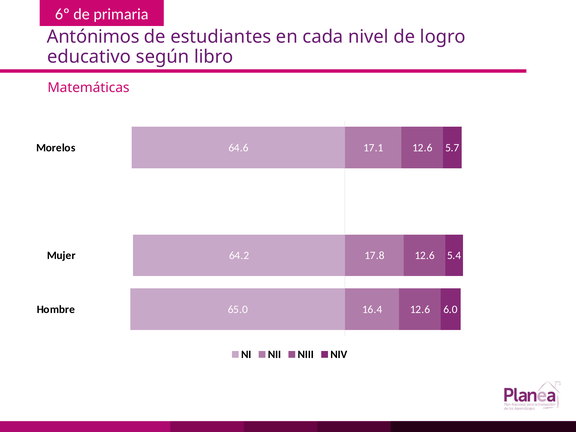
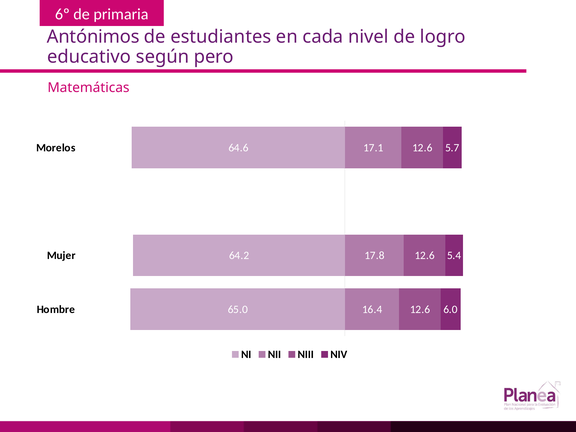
libro: libro -> pero (214, 57)
